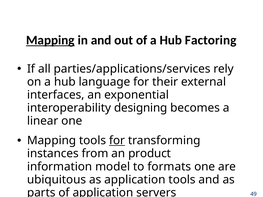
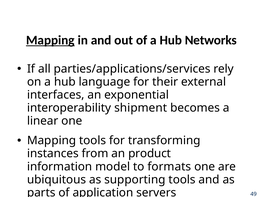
Factoring: Factoring -> Networks (211, 40)
designing: designing -> shipment (141, 108)
for underline: present -> none (117, 141)
as application: application -> supporting (135, 180)
